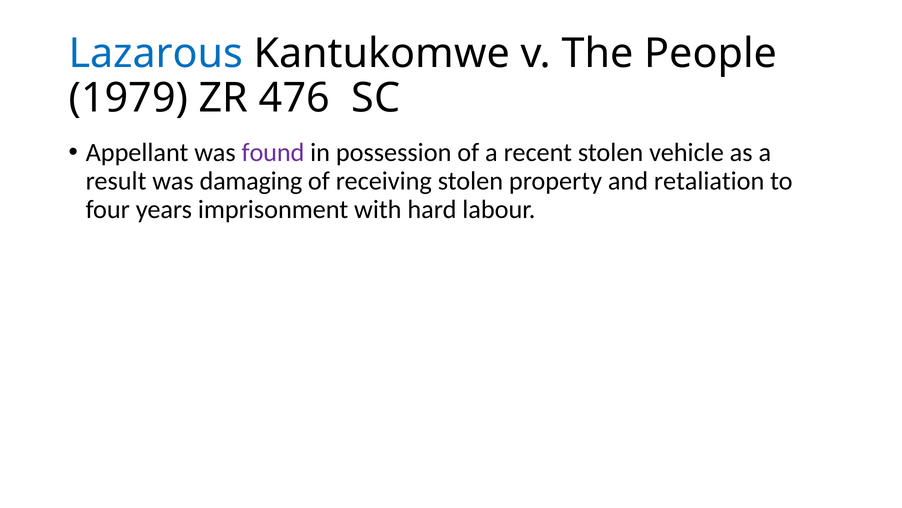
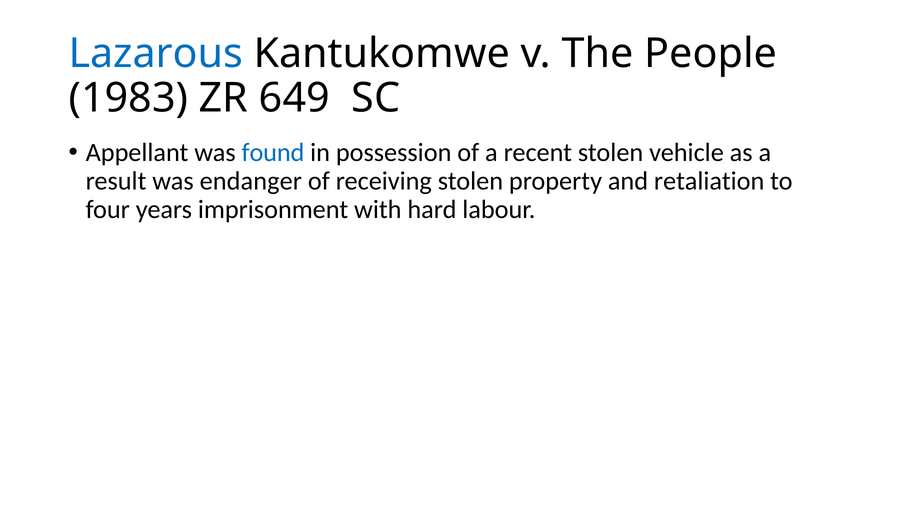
1979: 1979 -> 1983 (128, 98)
476: 476 -> 649 (294, 98)
found colour: purple -> blue (273, 153)
damaging: damaging -> endanger (251, 181)
